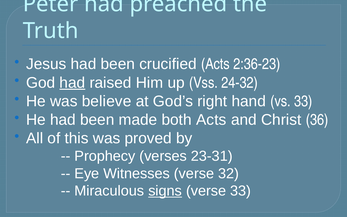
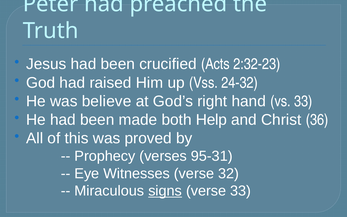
2:36-23: 2:36-23 -> 2:32-23 (257, 64)
had underline: present -> none (72, 83)
both Acts: Acts -> Help (211, 120)
23-31: 23-31 -> 95-31 (212, 156)
